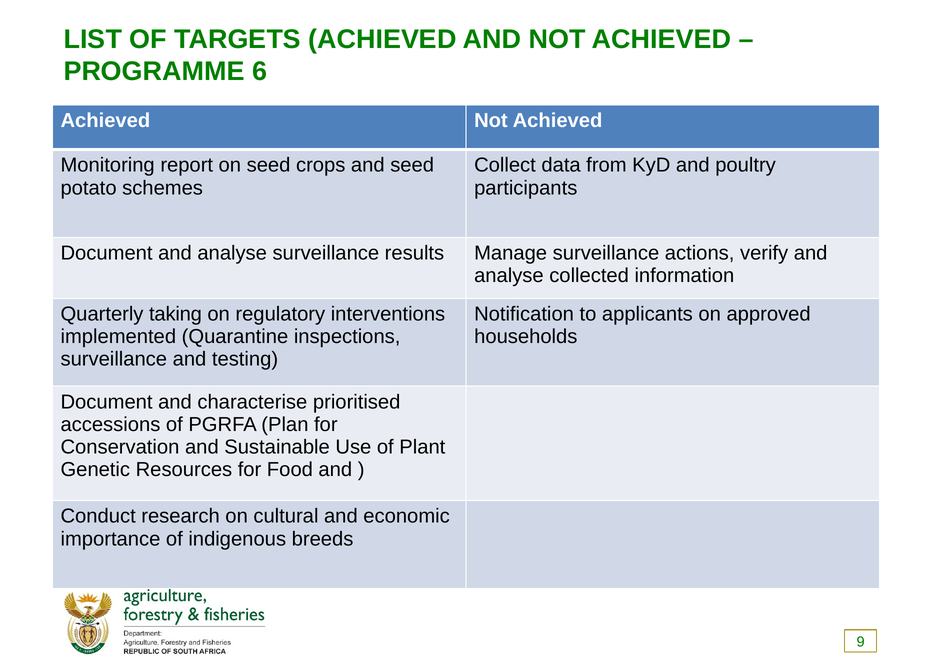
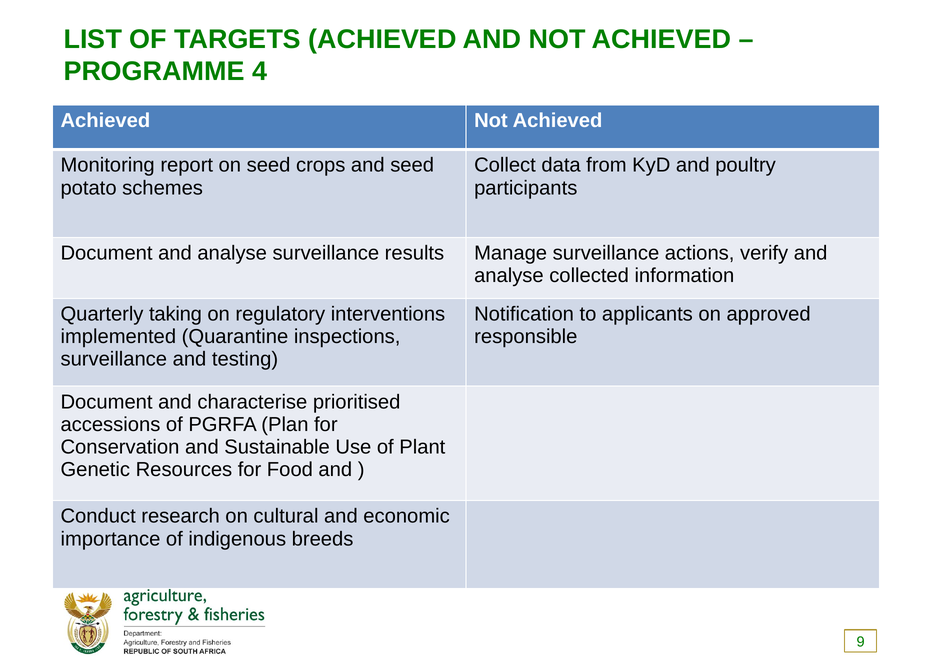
6: 6 -> 4 (260, 72)
households: households -> responsible (526, 337)
